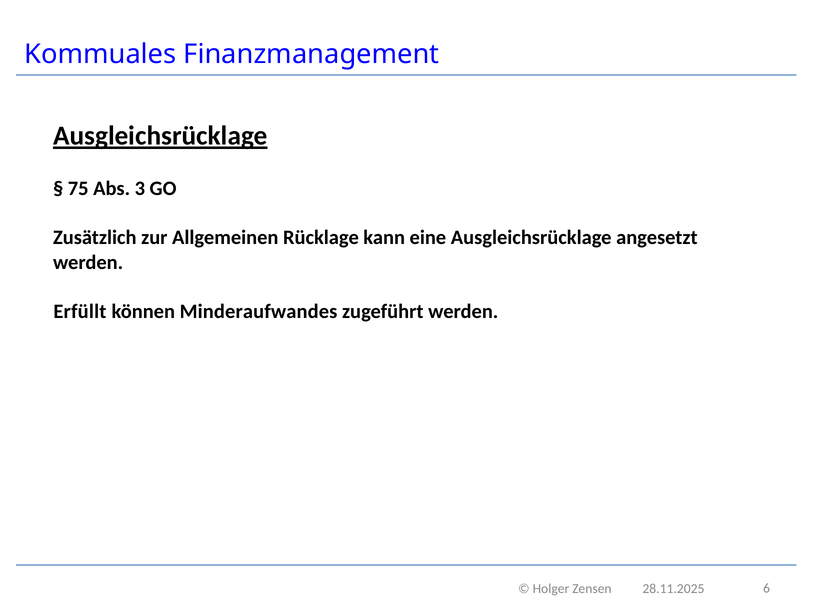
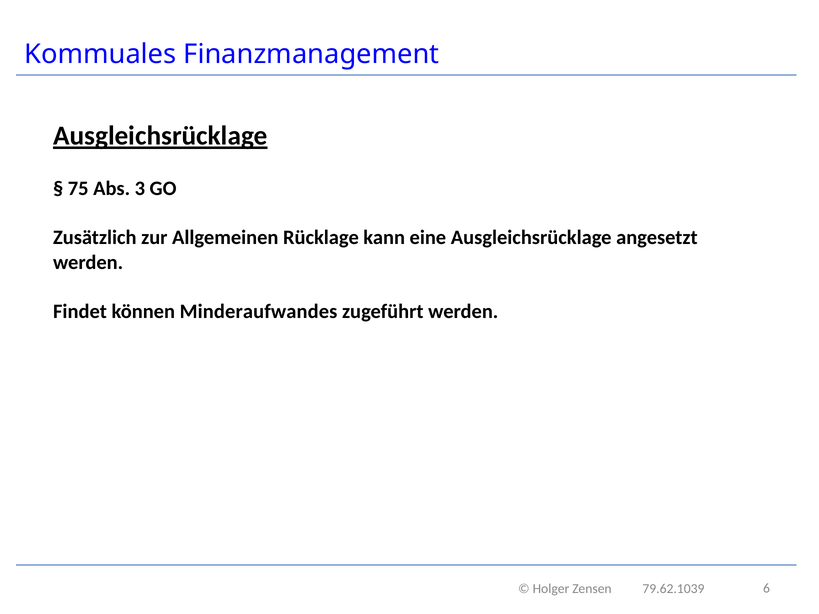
Erfüllt: Erfüllt -> Findet (80, 312)
28.11.2025: 28.11.2025 -> 79.62.1039 (673, 589)
